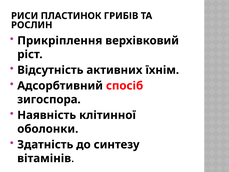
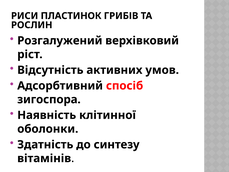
Прикріплення: Прикріплення -> Розгалужений (60, 41)
їхнім: їхнім -> умов (162, 70)
